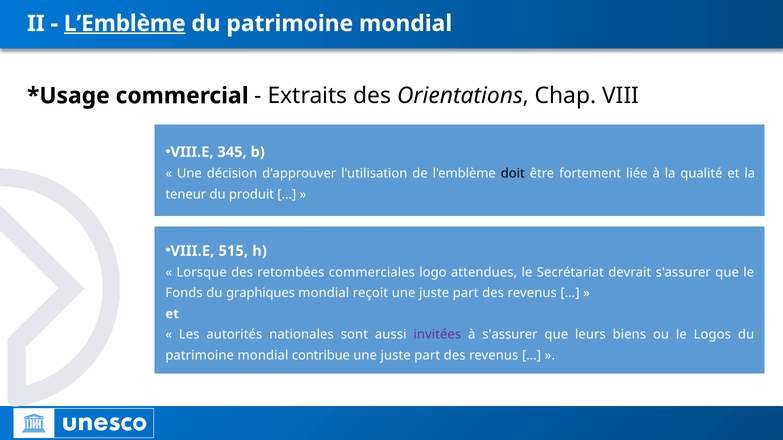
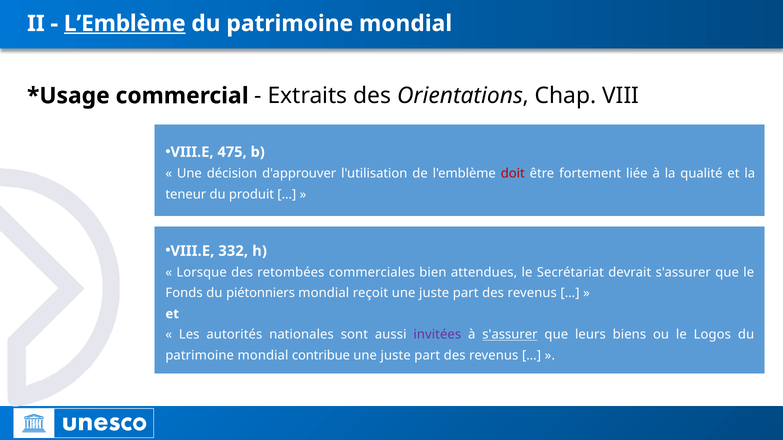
345: 345 -> 475 (232, 152)
doit colour: black -> red (513, 174)
515: 515 -> 332 (233, 251)
logo: logo -> bien (433, 273)
graphiques: graphiques -> piétonniers (261, 293)
s'assurer underline: none -> present (510, 335)
